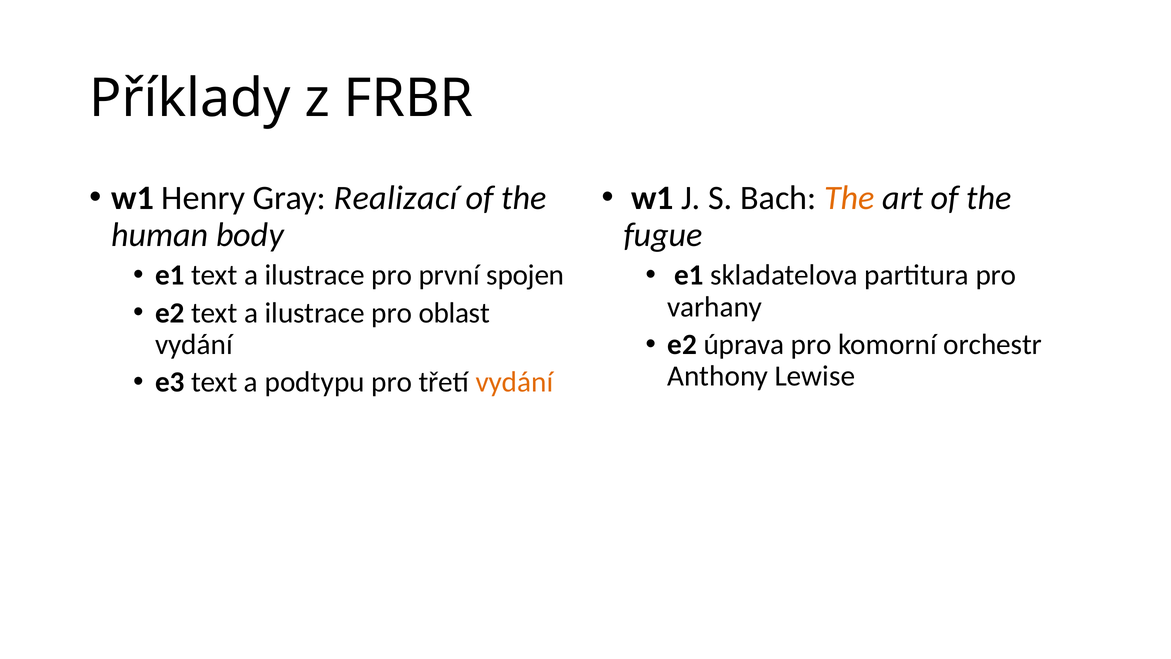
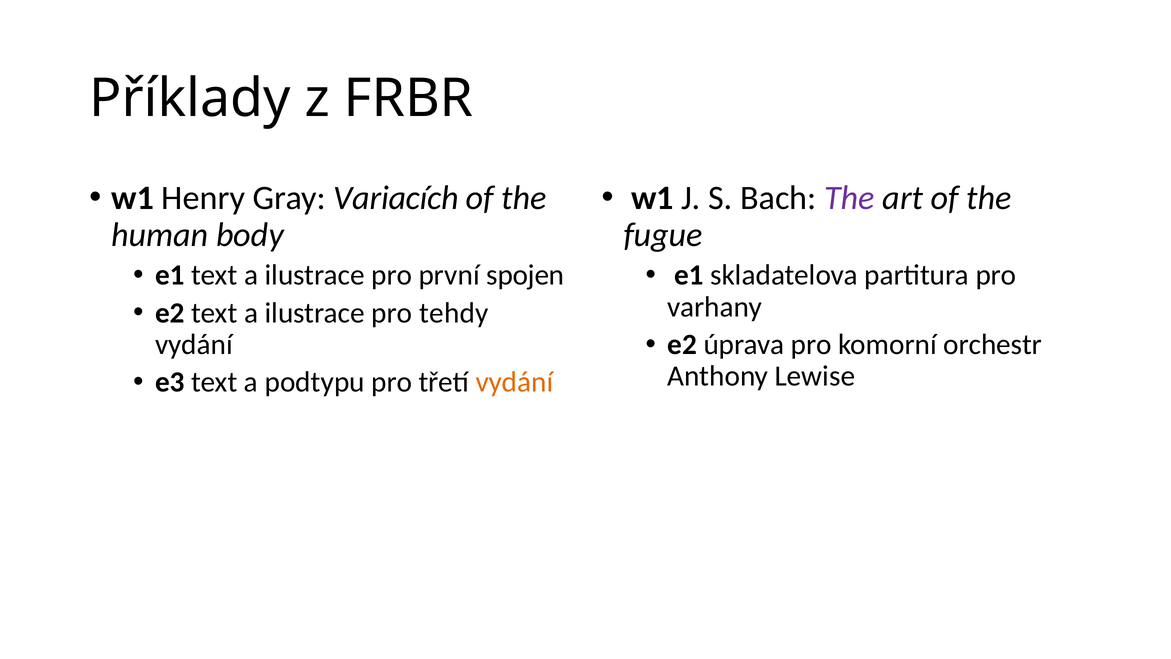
Realizací: Realizací -> Variacích (396, 198)
The colour: orange -> purple (850, 198)
oblast: oblast -> tehdy (454, 313)
